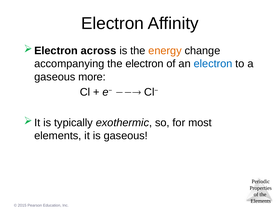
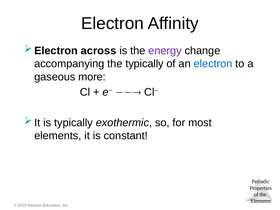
energy colour: orange -> purple (165, 51)
the electron: electron -> typically (145, 64)
is gaseous: gaseous -> constant (126, 136)
